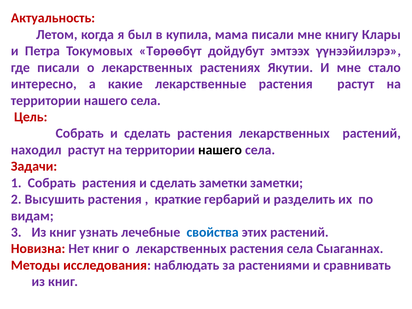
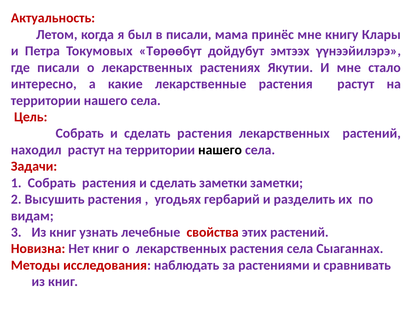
в купила: купила -> писали (189, 35)
мама писали: писали -> принёс (273, 35)
краткие: краткие -> угодьях (178, 199)
свойства colour: blue -> red (213, 232)
